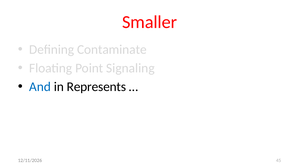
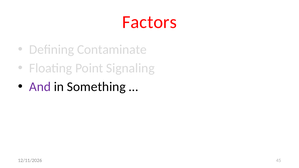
Smaller: Smaller -> Factors (149, 22)
And colour: blue -> purple (40, 87)
Represents: Represents -> Something (96, 87)
